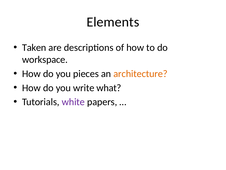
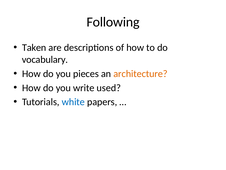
Elements: Elements -> Following (113, 22)
workspace: workspace -> vocabulary (45, 59)
what: what -> used (109, 88)
white colour: purple -> blue (73, 102)
